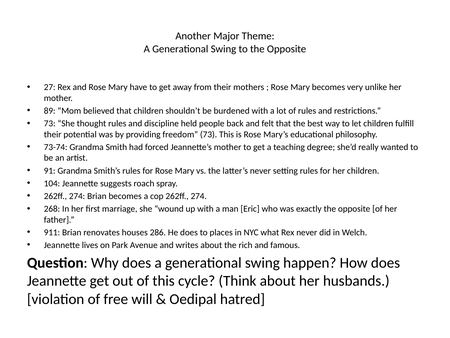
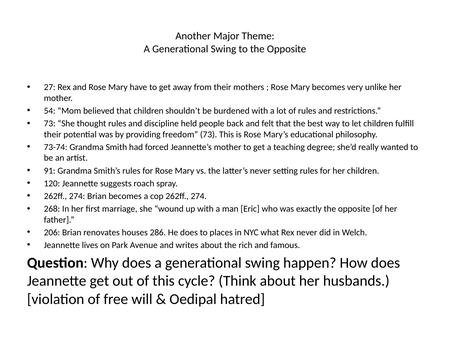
89: 89 -> 54 (50, 111)
104: 104 -> 120 (52, 183)
911: 911 -> 206 (52, 232)
